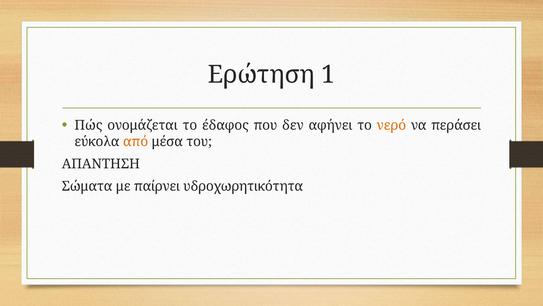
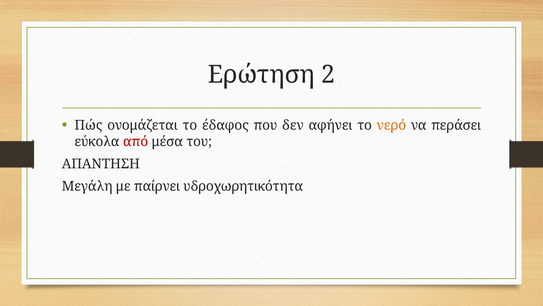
1: 1 -> 2 (328, 75)
από colour: orange -> red (136, 141)
Σώματα: Σώματα -> Μεγάλη (87, 186)
